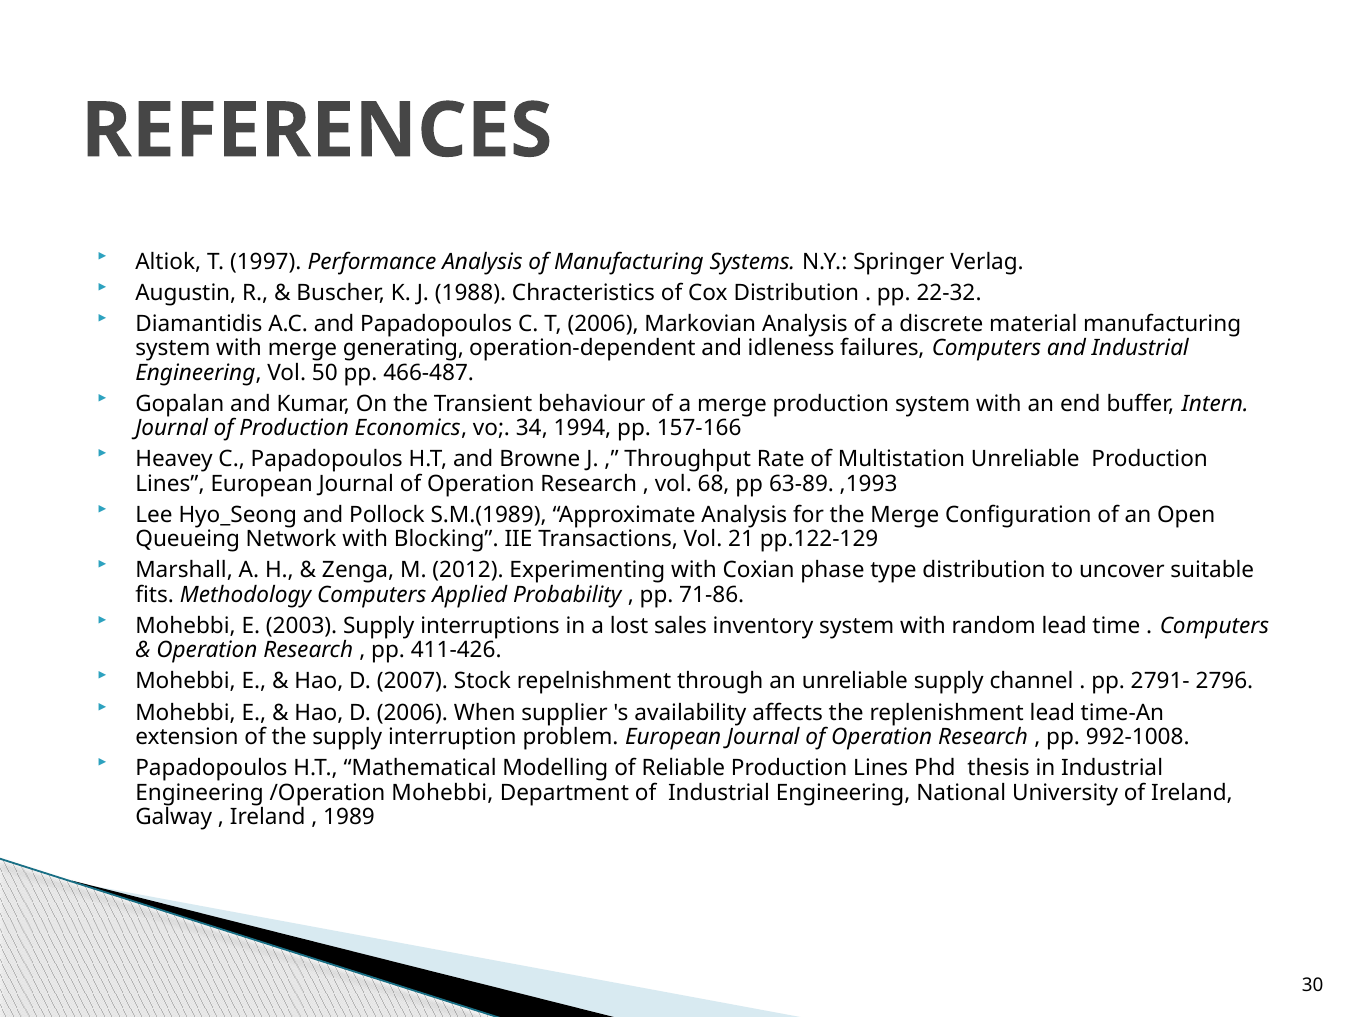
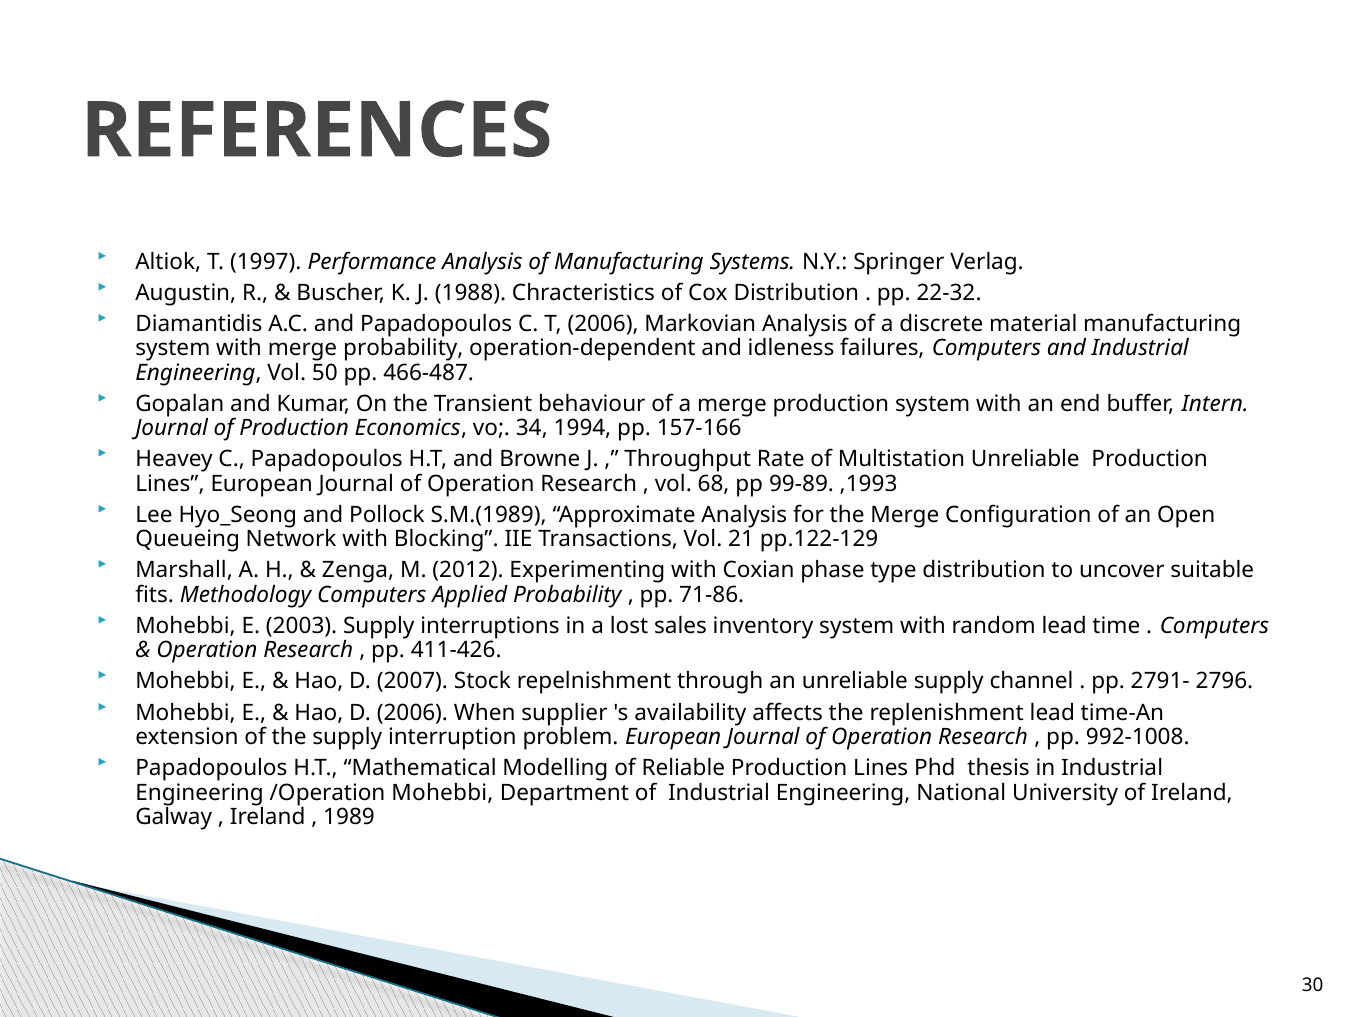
merge generating: generating -> probability (403, 348)
63-89: 63-89 -> 99-89 (802, 484)
